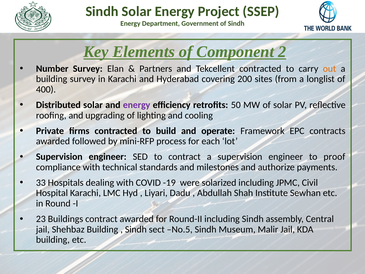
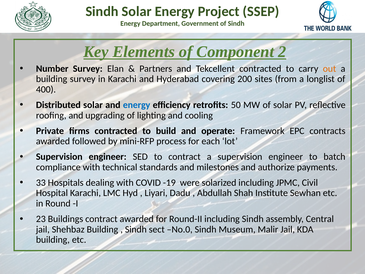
energy colour: purple -> blue (137, 105)
proof: proof -> batch (334, 157)
No.5: No.5 -> No.0 (180, 229)
